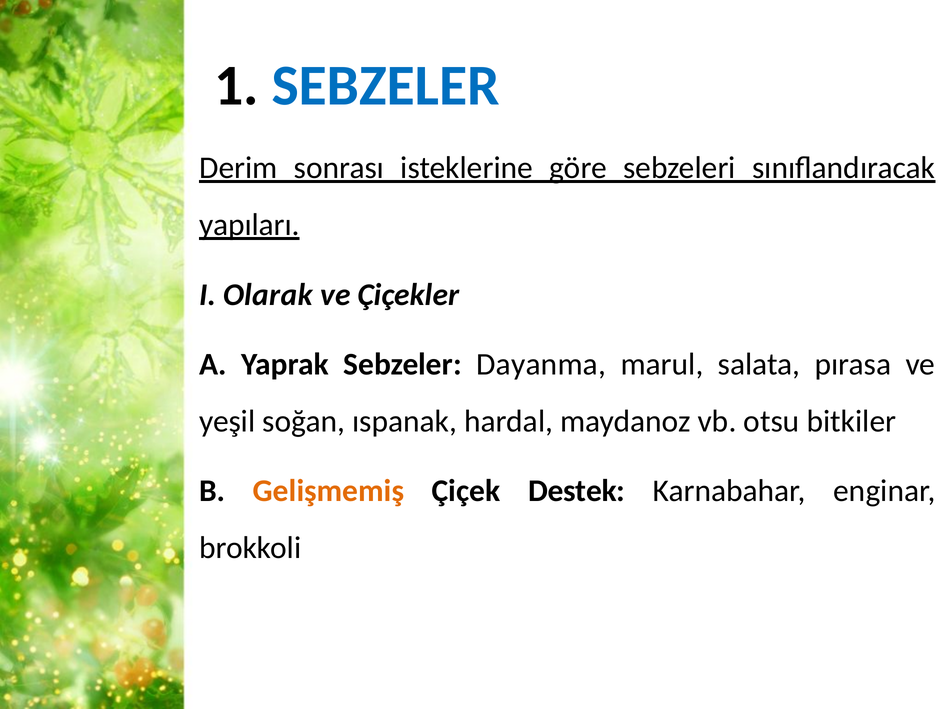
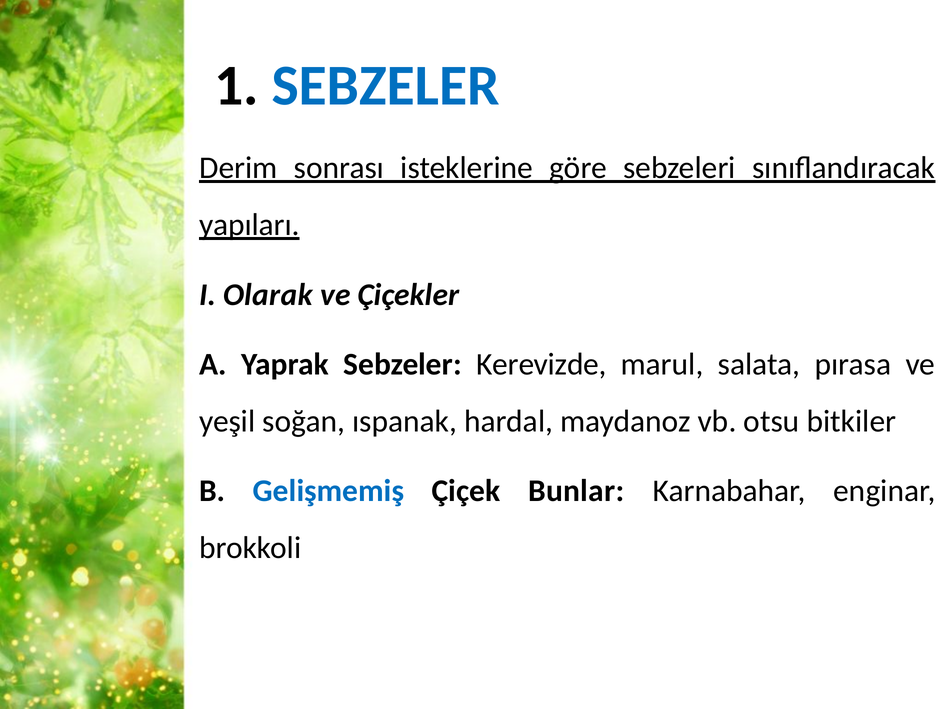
Dayanma: Dayanma -> Kerevizde (541, 364)
Gelişmemiş colour: orange -> blue (329, 491)
Destek: Destek -> Bunlar (576, 491)
